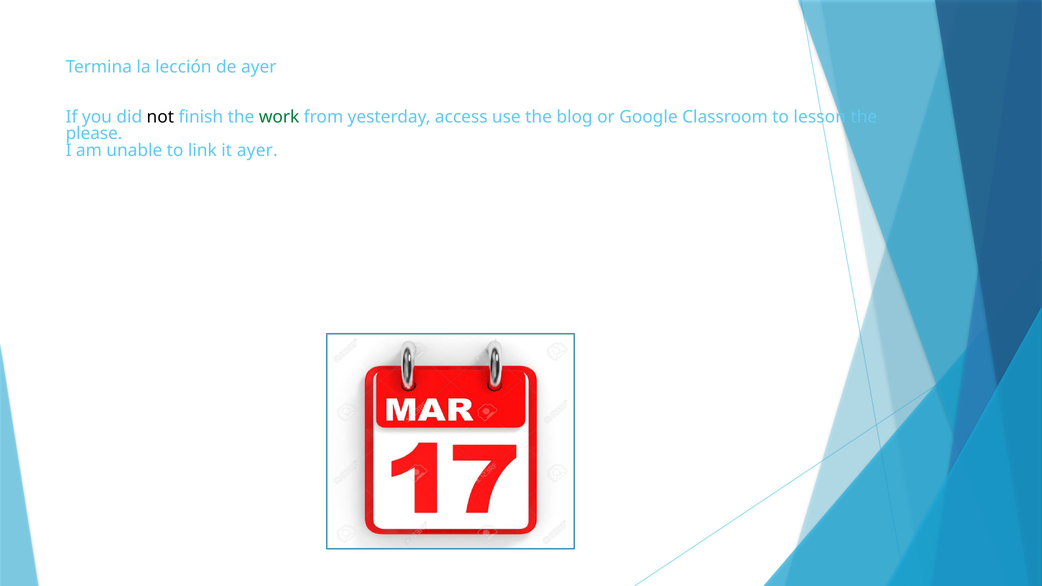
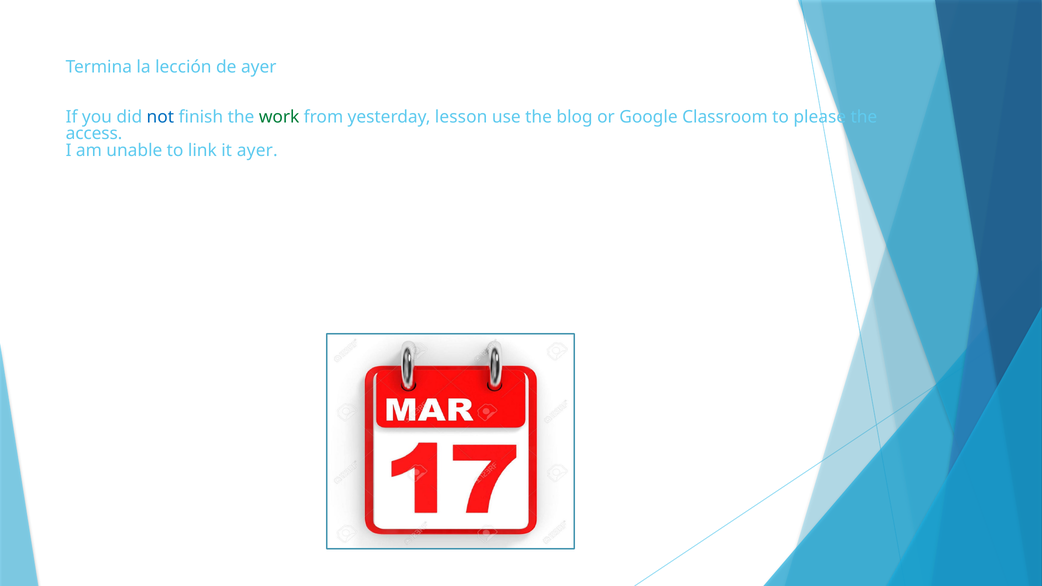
not colour: black -> blue (160, 117)
access: access -> lesson (461, 117)
lesson: lesson -> please (820, 117)
please: please -> access (94, 134)
